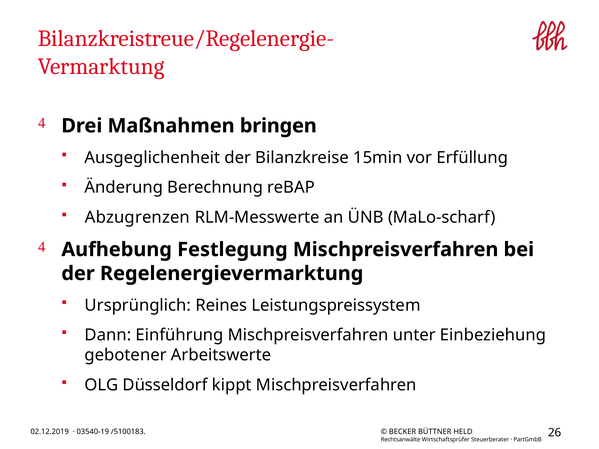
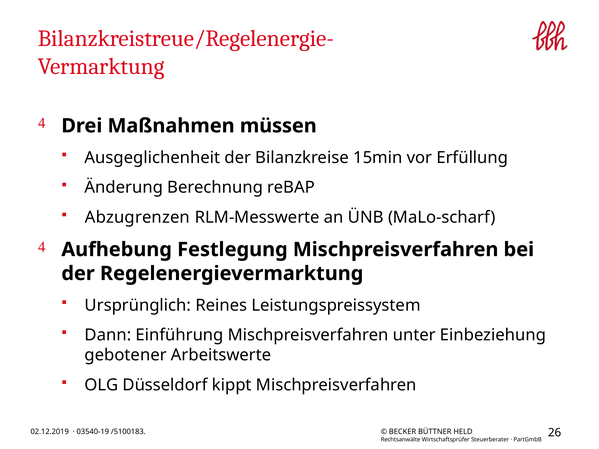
bringen: bringen -> müssen (278, 126)
